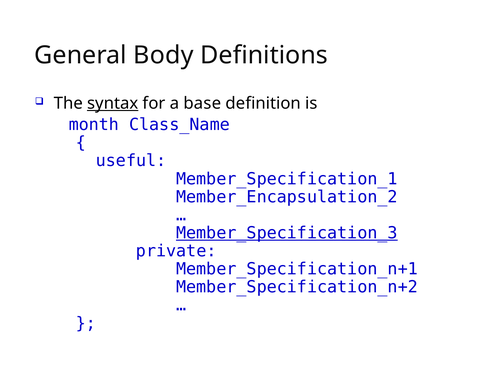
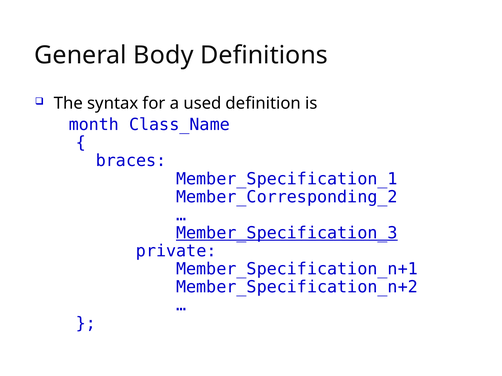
syntax underline: present -> none (113, 103)
base: base -> used (202, 103)
useful: useful -> braces (131, 161)
Member_Encapsulation_2: Member_Encapsulation_2 -> Member_Corresponding_2 (287, 197)
